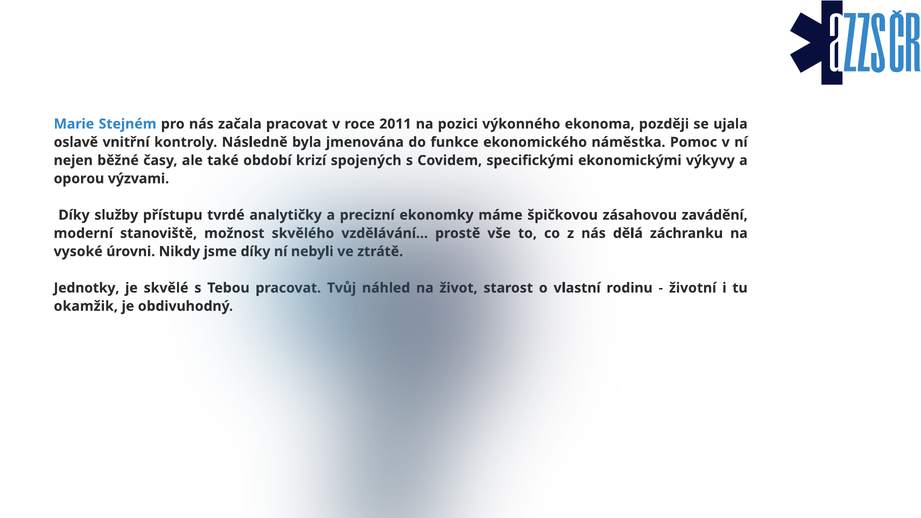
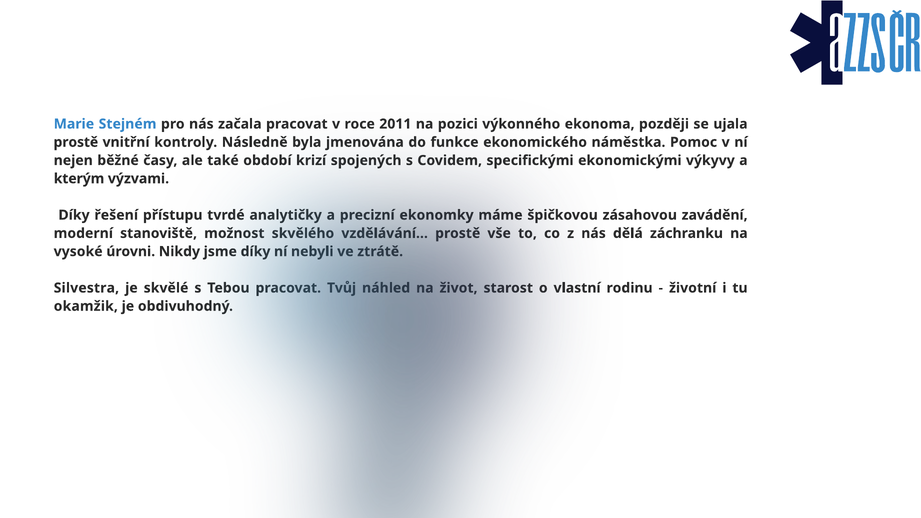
oslavě: oslavě -> prostě (76, 142)
oporou: oporou -> kterým (79, 179)
služby: služby -> řešení (116, 215)
Jednotky: Jednotky -> Silvestra (86, 288)
